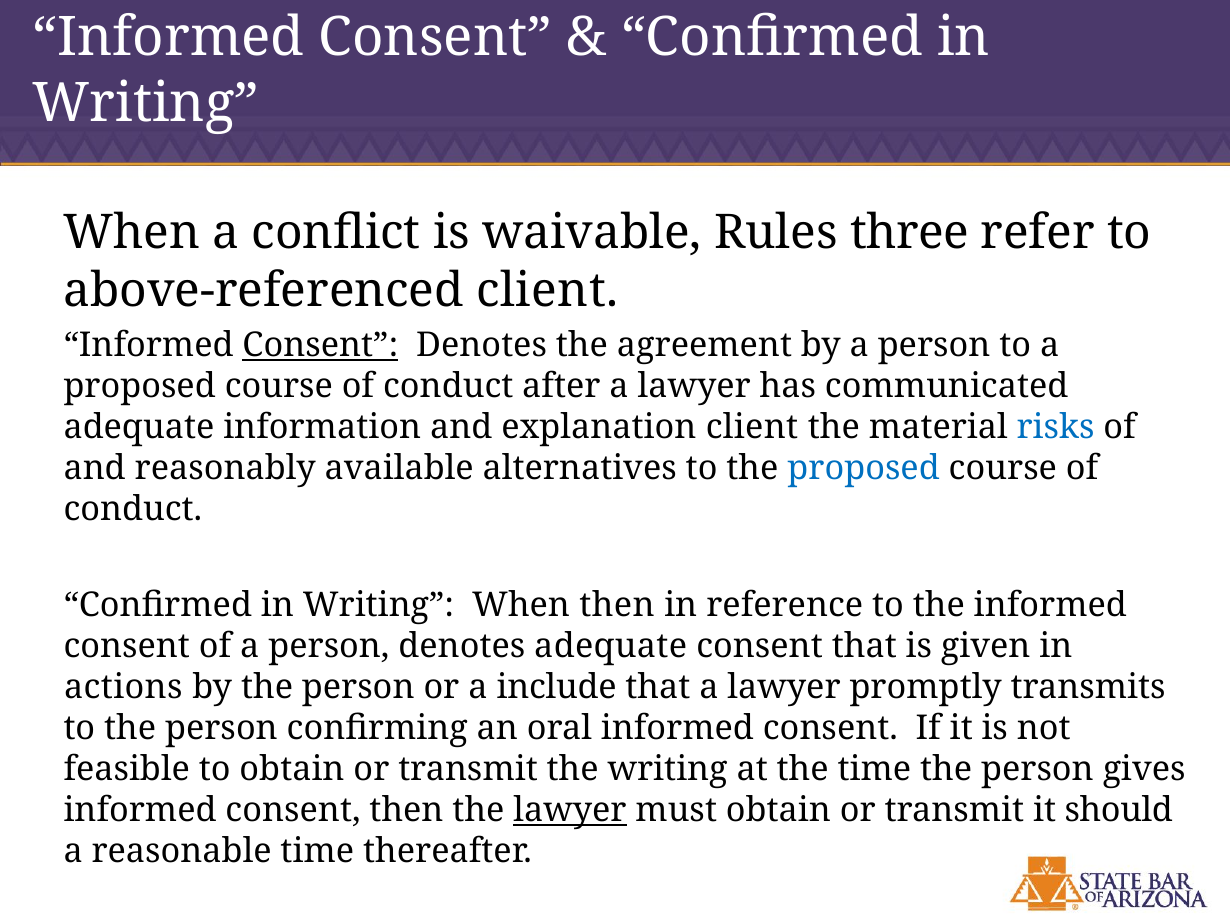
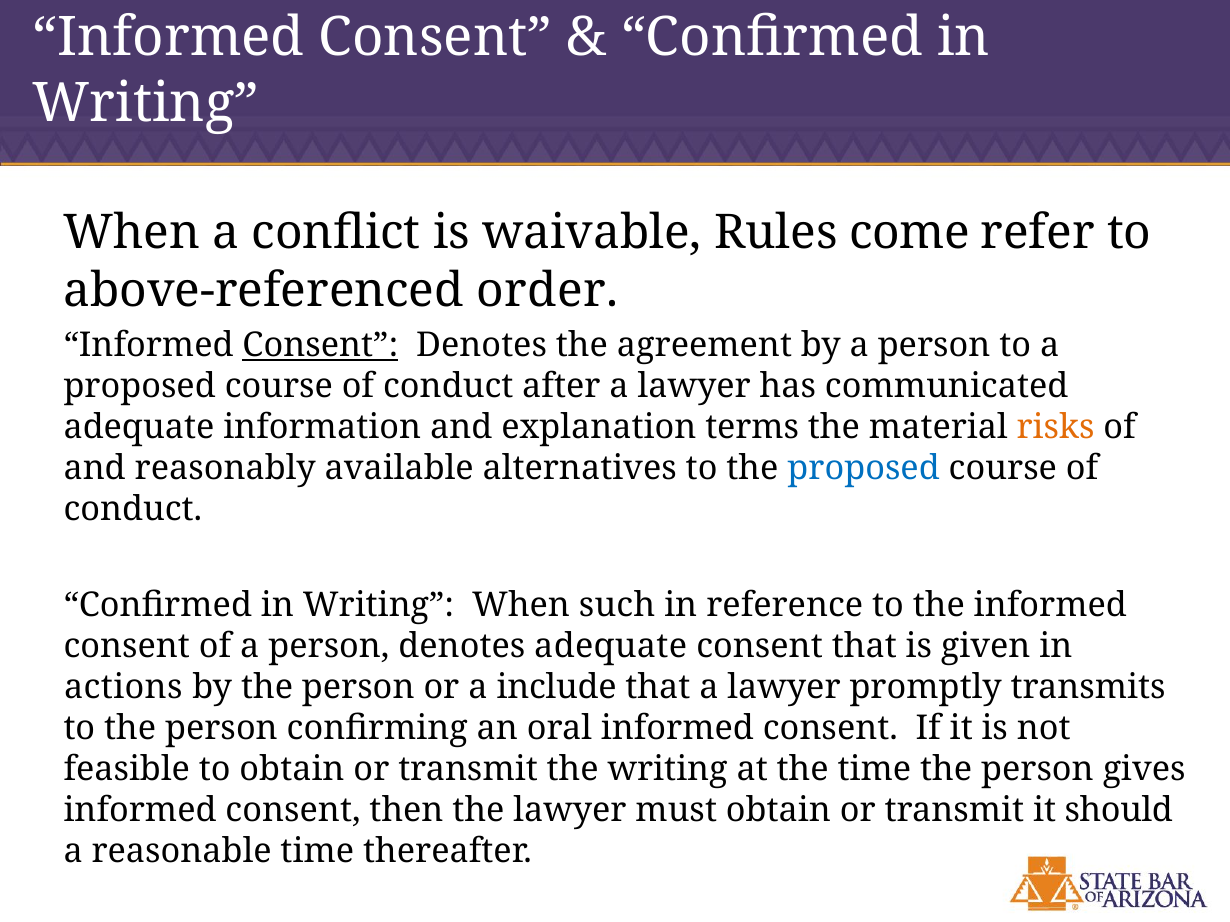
three: three -> come (910, 233)
above-referenced client: client -> order (548, 290)
explanation client: client -> terms (752, 428)
risks colour: blue -> orange (1055, 428)
When then: then -> such (617, 605)
lawyer underline: present -> none (570, 810)
